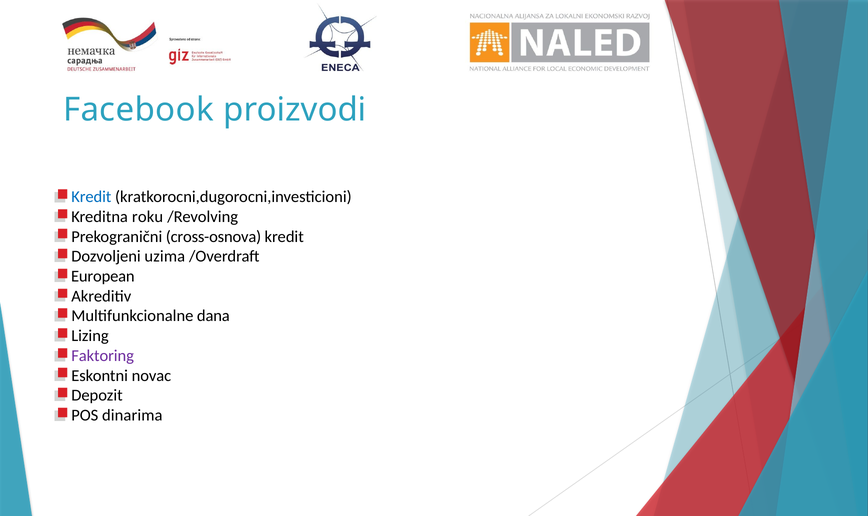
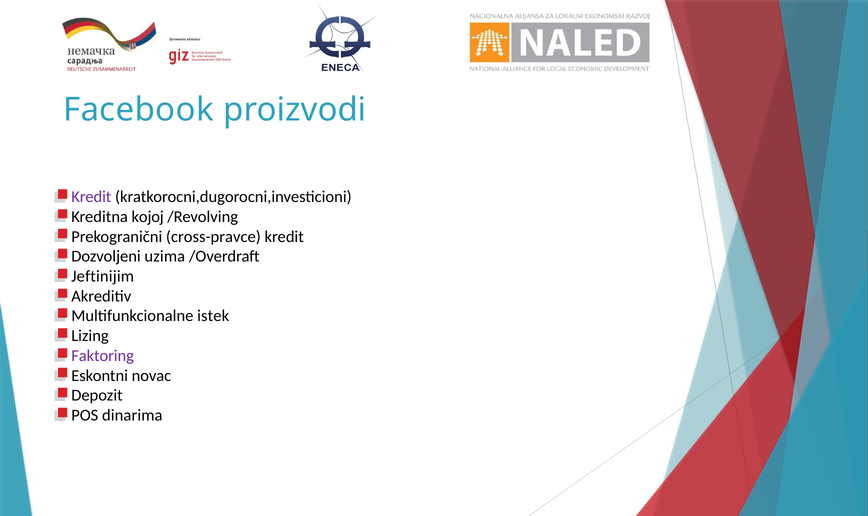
Kredit colour: blue -> purple (91, 197)
roku: roku -> kojoj (148, 217)
cross-osnova: cross-osnova -> cross-pravce (213, 236)
European: European -> Jeftinijim (103, 276)
dana: dana -> istek (213, 316)
